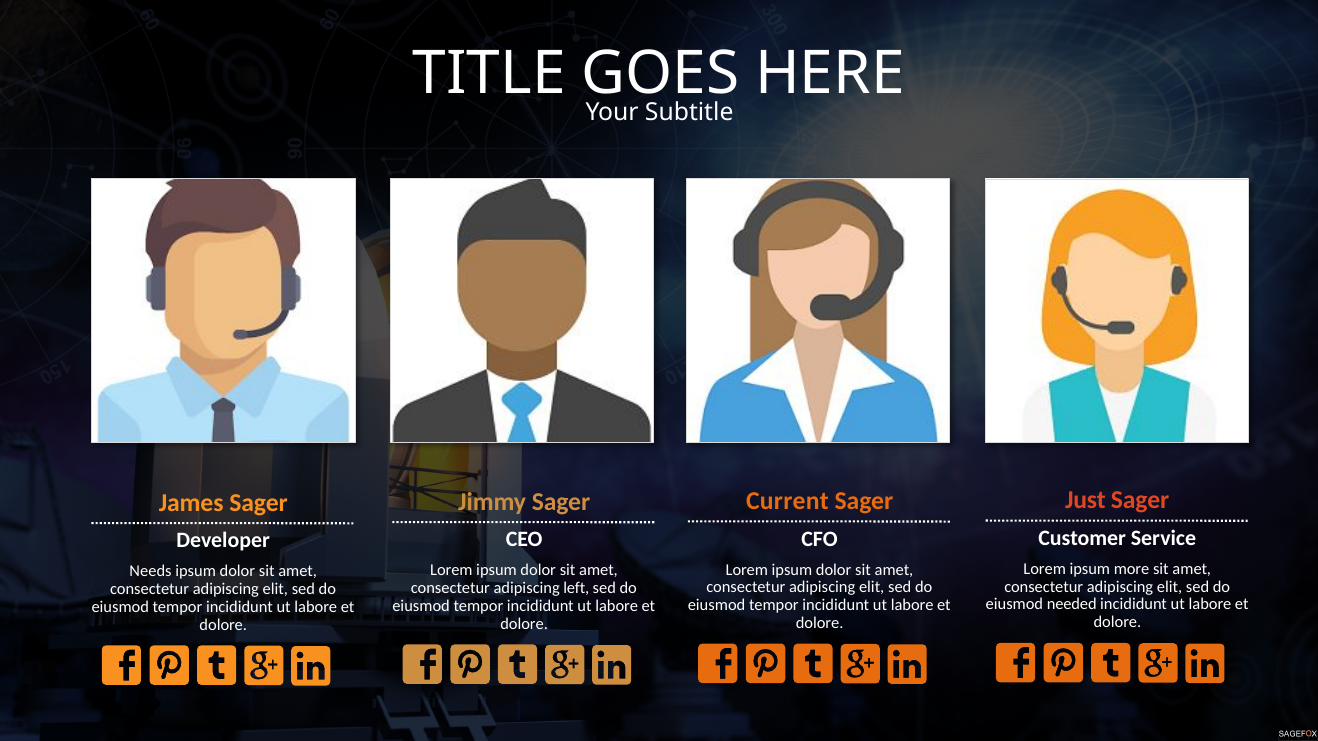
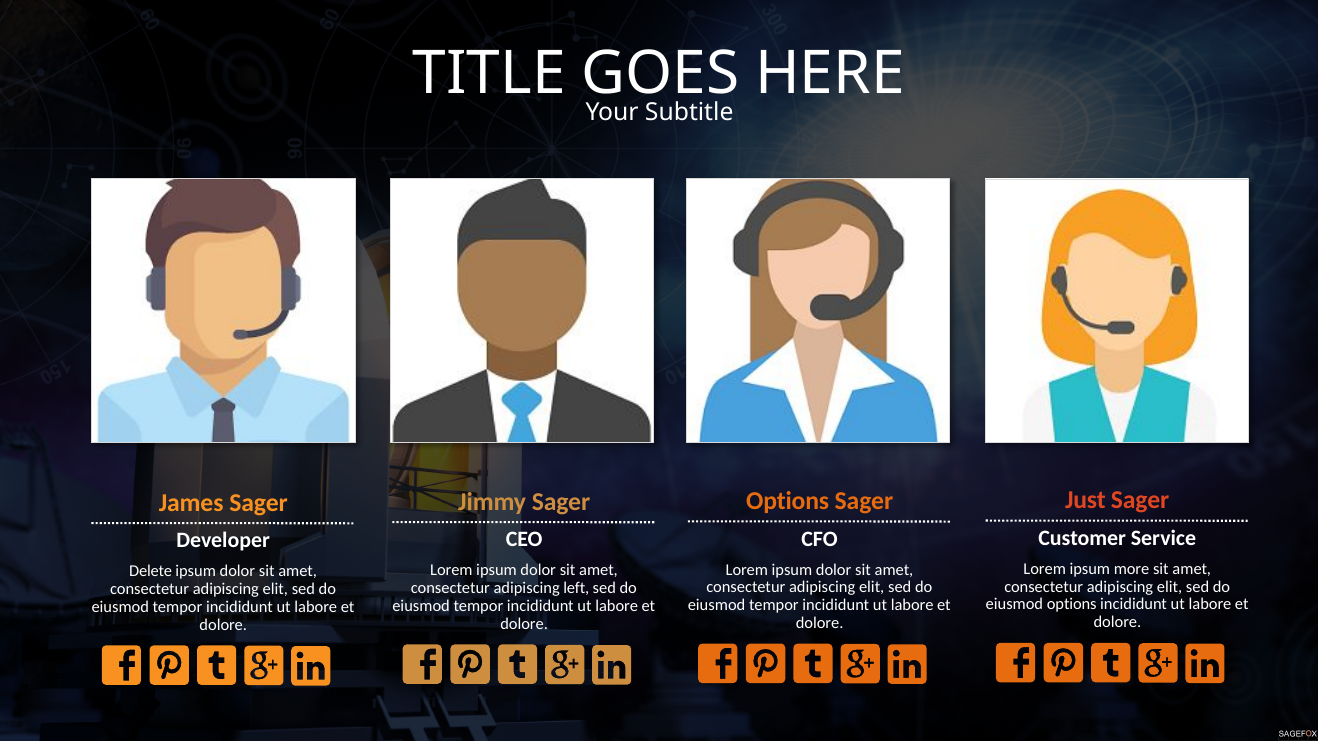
Current: Current -> Options (788, 501)
Needs: Needs -> Delete (151, 572)
eiusmod needed: needed -> options (1072, 605)
